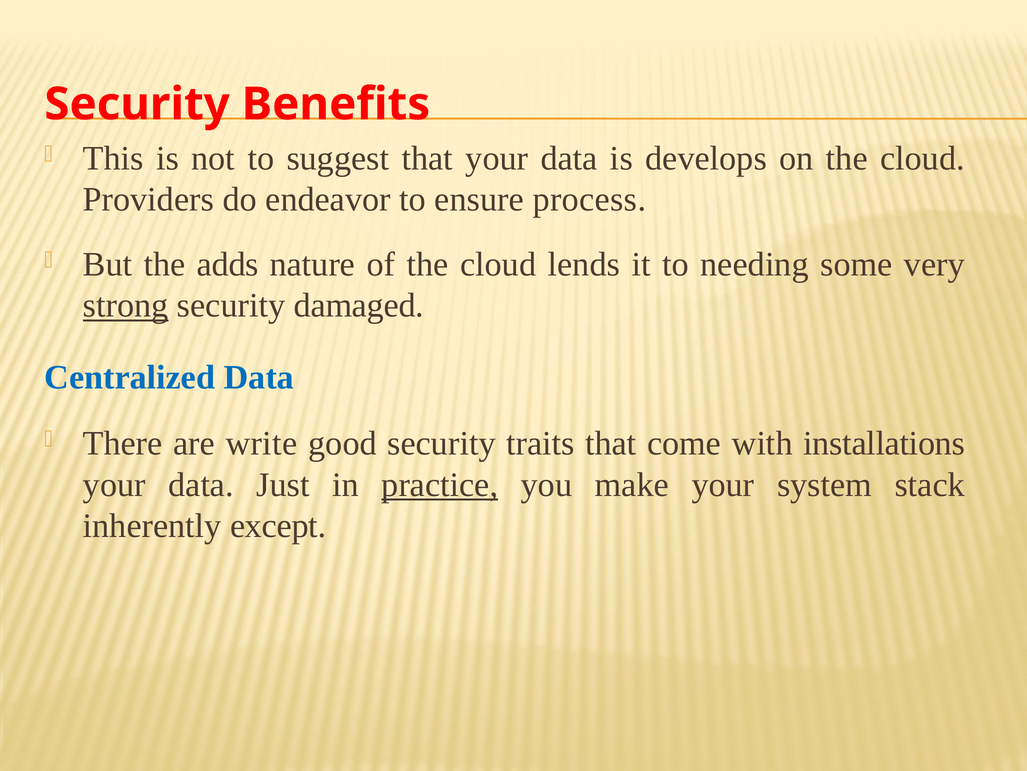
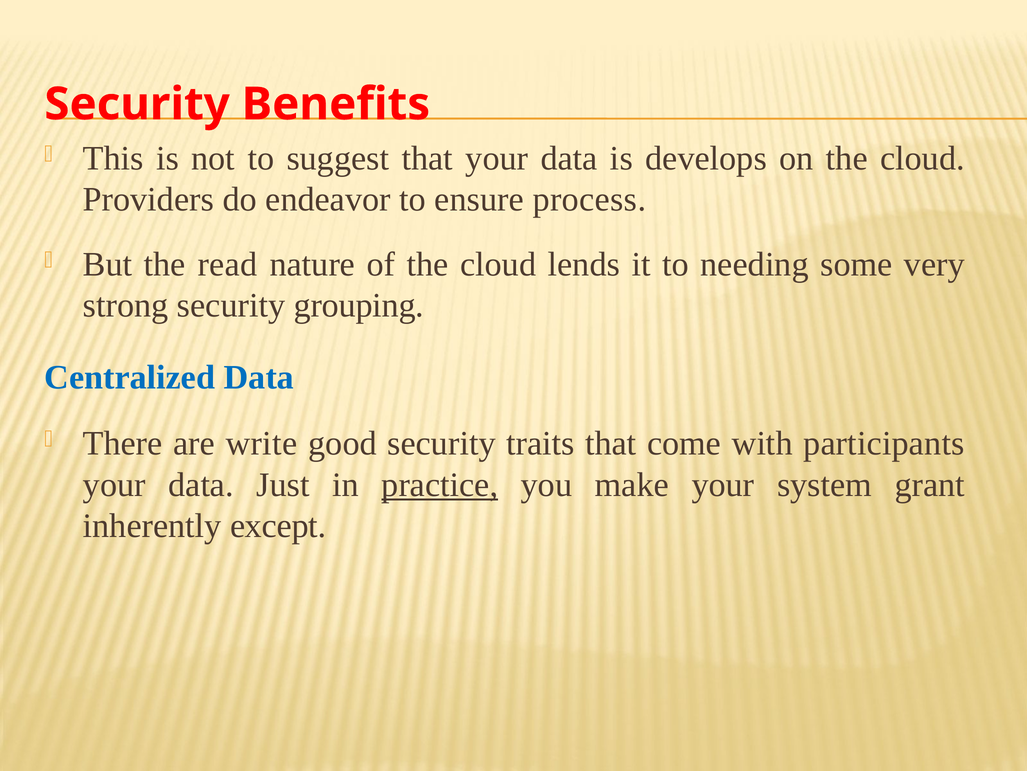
adds: adds -> read (228, 264)
strong underline: present -> none (126, 305)
damaged: damaged -> grouping (359, 305)
installations: installations -> participants (884, 443)
stack: stack -> grant (930, 484)
